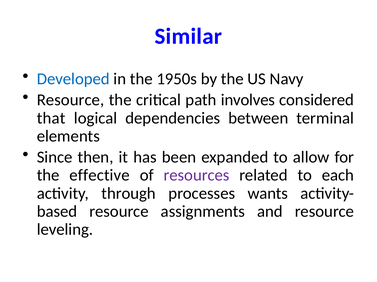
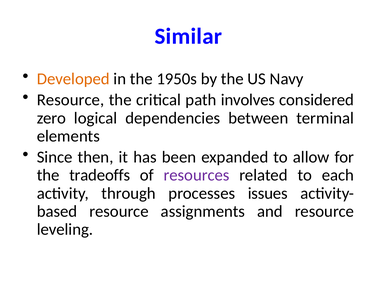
Developed colour: blue -> orange (73, 79)
that: that -> zero (51, 118)
effective: effective -> tradeoffs (100, 176)
wants: wants -> issues (268, 194)
